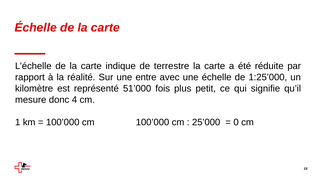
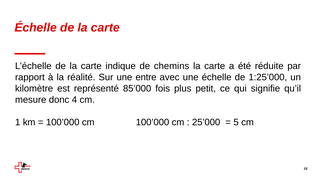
terrestre: terrestre -> chemins (172, 66)
51’000: 51’000 -> 85’000 (137, 89)
0: 0 -> 5 (236, 122)
